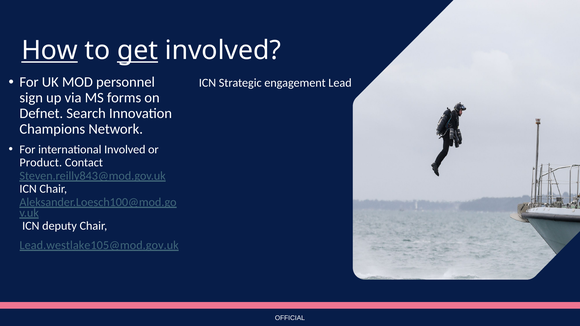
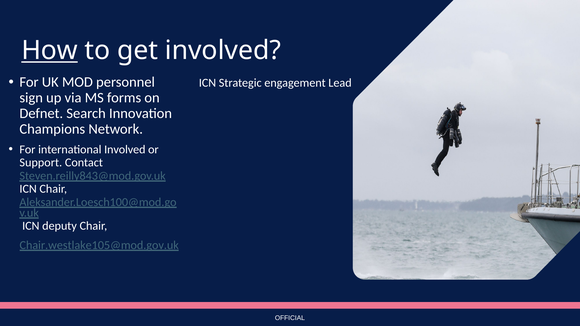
get underline: present -> none (138, 51)
Product: Product -> Support (41, 163)
Lead.westlake105@mod.gov.uk: Lead.westlake105@mod.gov.uk -> Chair.westlake105@mod.gov.uk (99, 245)
